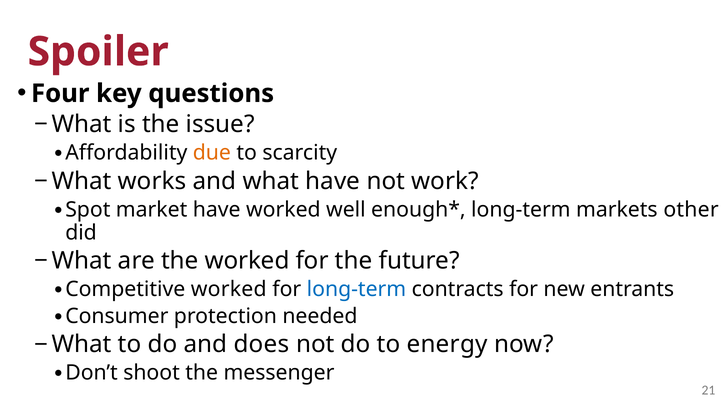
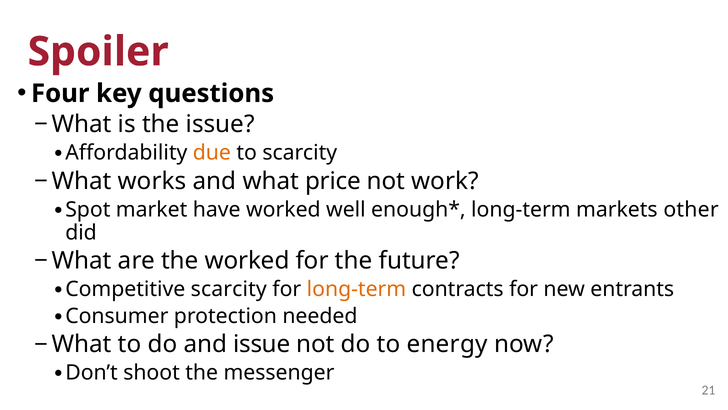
what have: have -> price (333, 181)
Competitive worked: worked -> scarcity (229, 289)
long-term colour: blue -> orange (356, 289)
and does: does -> issue (262, 344)
